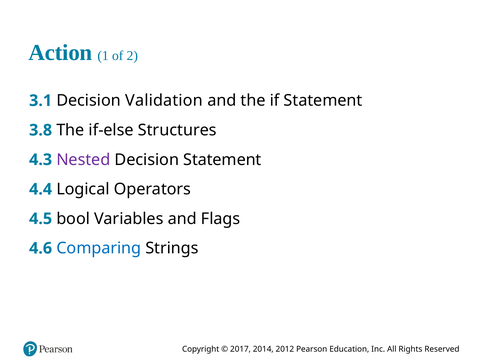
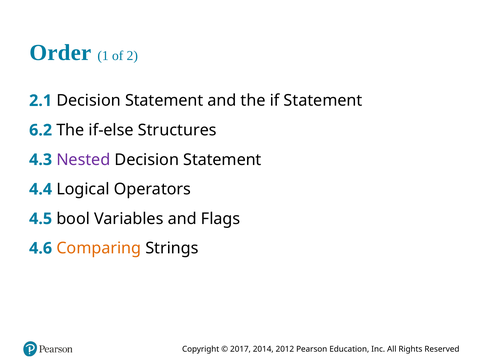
Action: Action -> Order (60, 53)
3.1: 3.1 -> 2.1 (41, 101)
Validation: Validation -> Statement (164, 101)
3.8: 3.8 -> 6.2 (41, 130)
Comparing colour: blue -> orange (99, 248)
